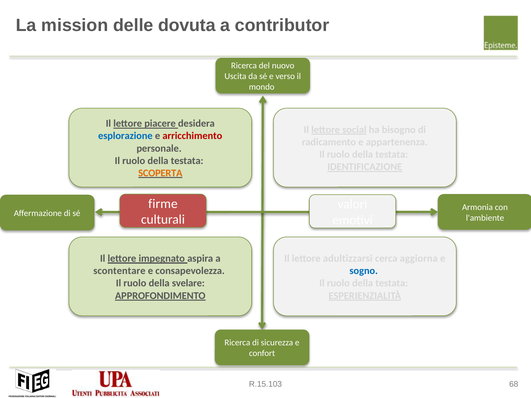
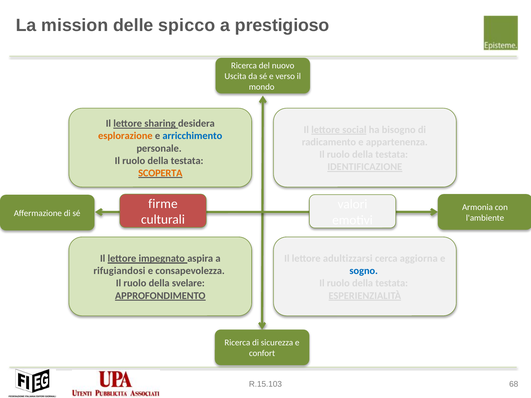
dovuta: dovuta -> spicco (187, 25)
contributor: contributor -> prestigioso (282, 25)
piacere: piacere -> sharing (160, 124)
esplorazione colour: blue -> orange (125, 136)
arricchimento colour: red -> blue (192, 136)
scontentare: scontentare -> rifugiandosi (119, 271)
